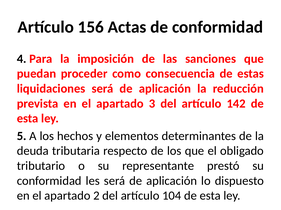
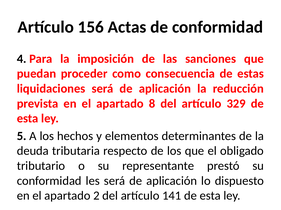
3: 3 -> 8 (152, 104)
142: 142 -> 329 (236, 104)
104: 104 -> 141 (172, 196)
